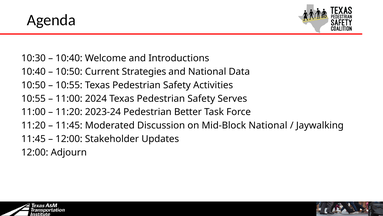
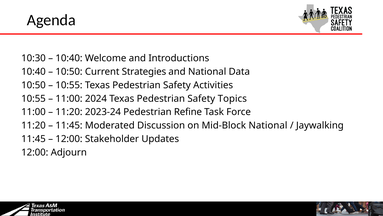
Serves: Serves -> Topics (232, 98)
Better: Better -> Refine (188, 112)
